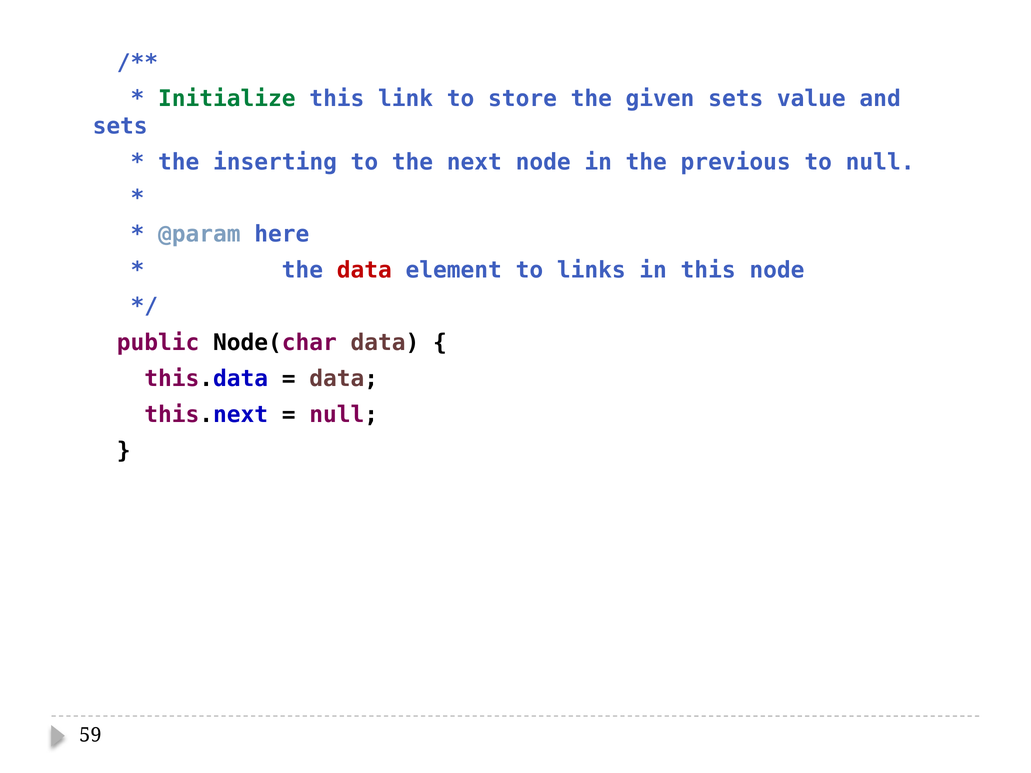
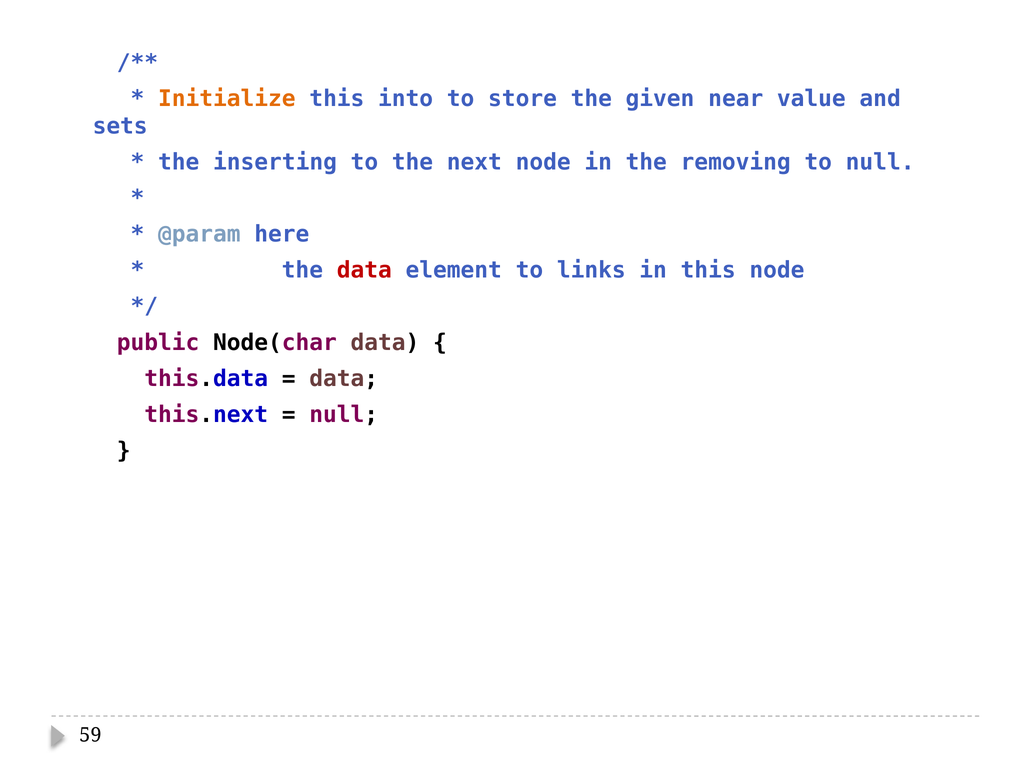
Initialize colour: green -> orange (227, 99)
link: link -> into (406, 99)
given sets: sets -> near (736, 99)
previous: previous -> removing (736, 162)
